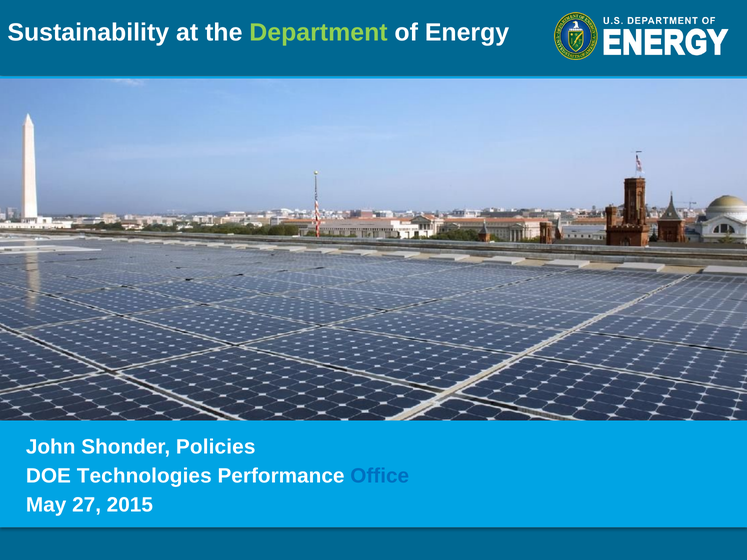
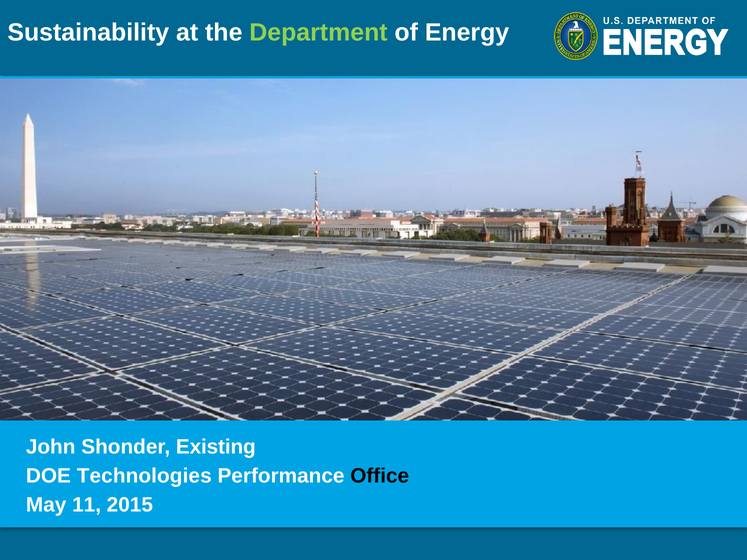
Policies: Policies -> Existing (216, 447)
Office colour: blue -> black (380, 476)
27: 27 -> 11 (87, 505)
